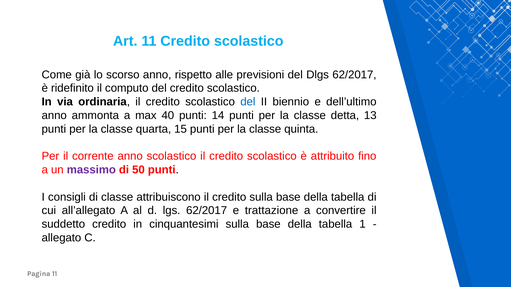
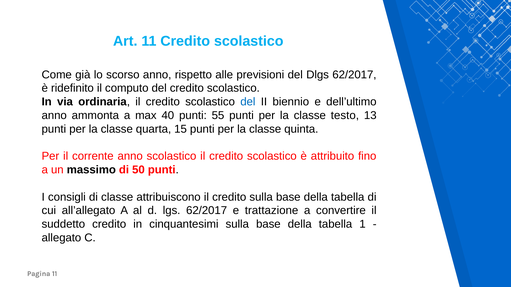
14: 14 -> 55 (218, 116)
detta: detta -> testo (345, 116)
massimo colour: purple -> black (91, 170)
